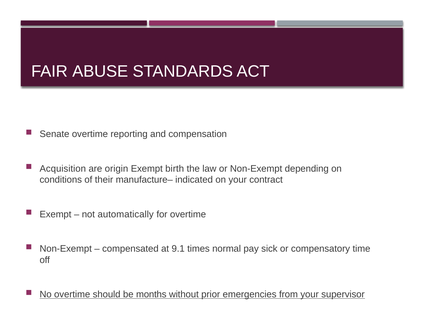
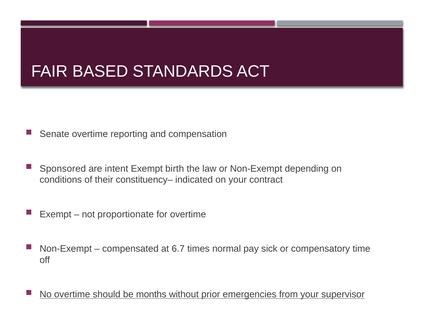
ABUSE: ABUSE -> BASED (100, 71)
Acquisition: Acquisition -> Sponsored (63, 169)
origin: origin -> intent (117, 169)
manufacture–: manufacture– -> constituency– (144, 180)
automatically: automatically -> proportionate (126, 214)
9.1: 9.1 -> 6.7 (178, 249)
